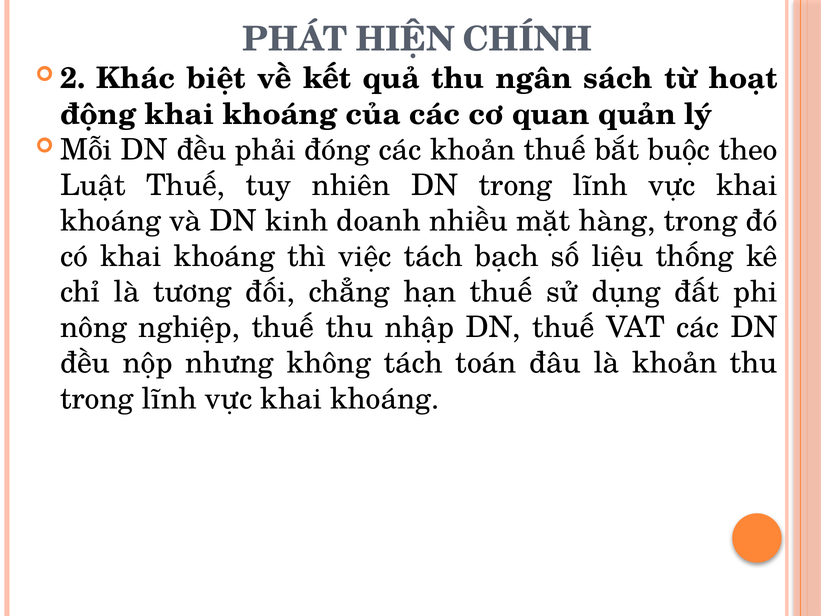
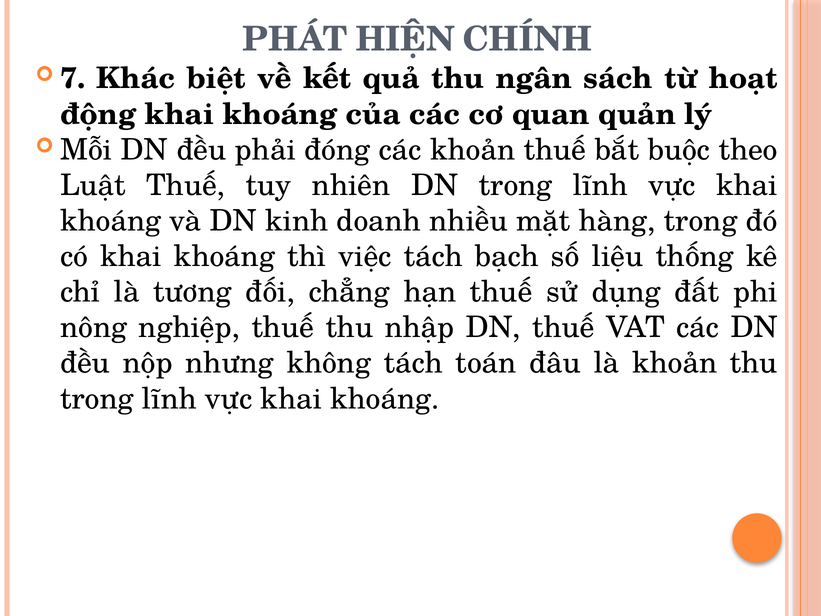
2: 2 -> 7 (73, 79)
